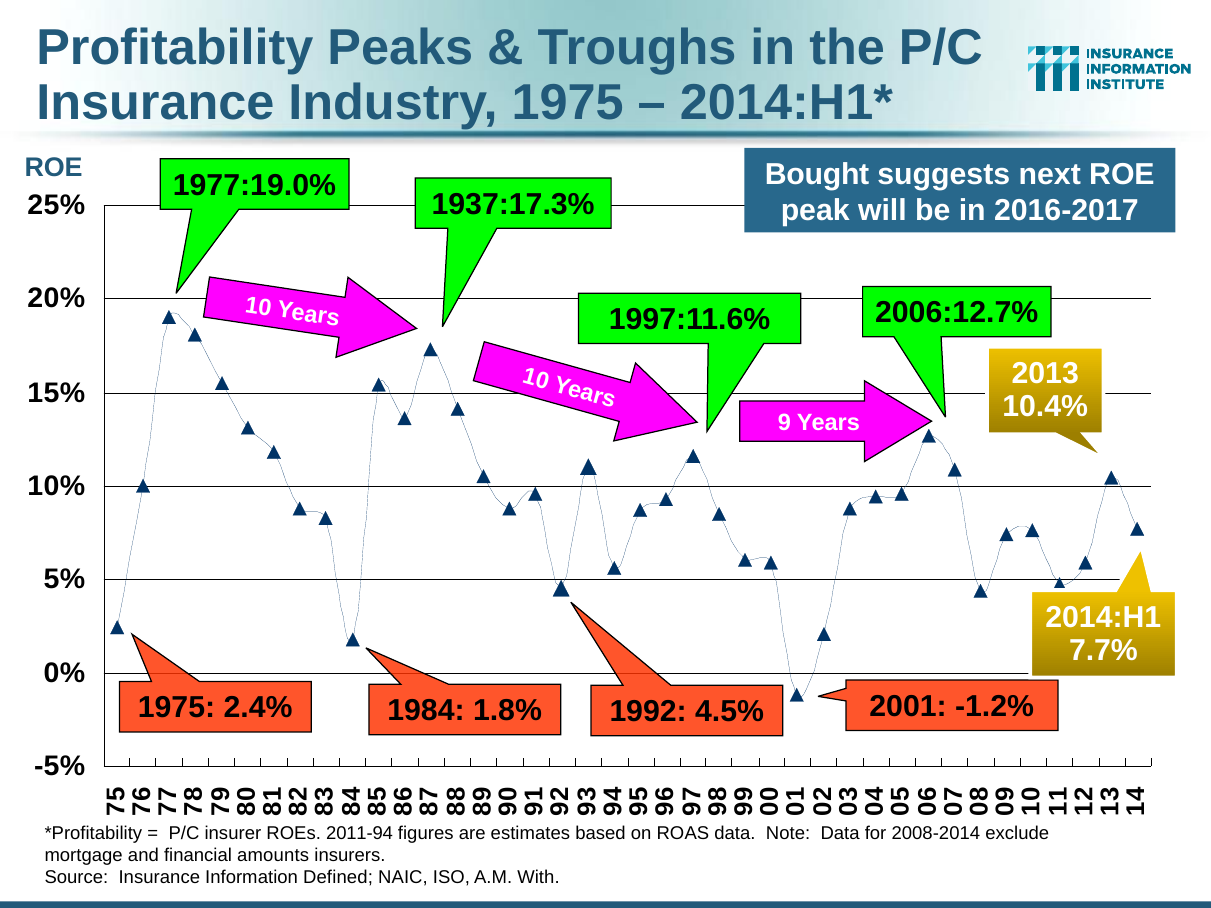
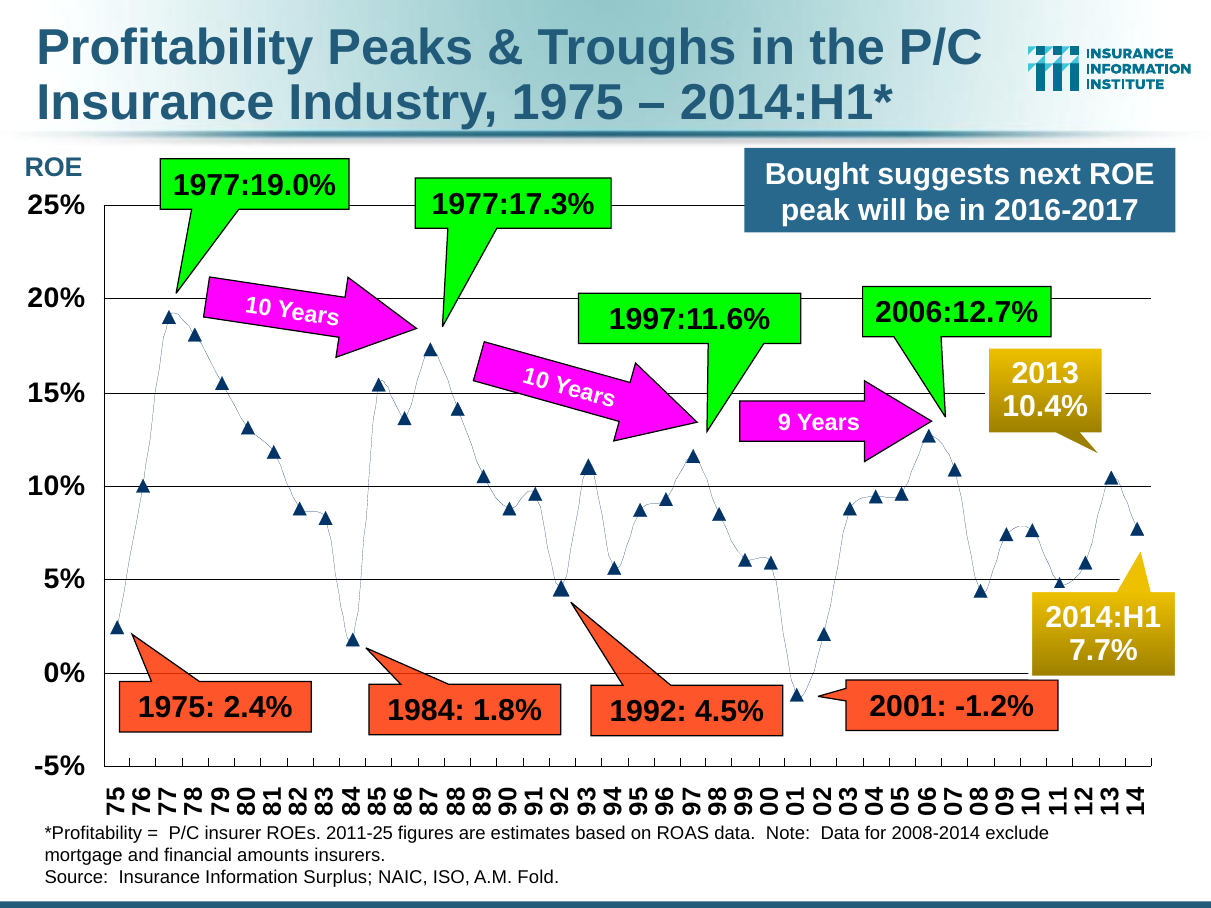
1937:17.3%: 1937:17.3% -> 1977:17.3% (513, 204)
2011-94: 2011-94 -> 2011-25 (360, 833)
Defined: Defined -> Surplus (338, 878)
With: With -> Fold (538, 878)
